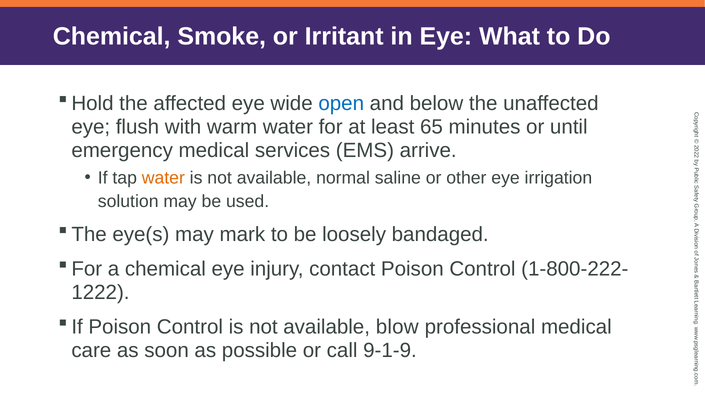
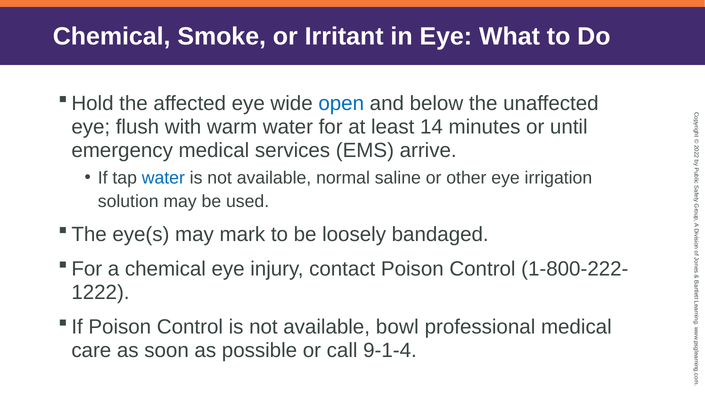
65: 65 -> 14 (431, 127)
water colour: orange -> blue (163, 178)
blow: blow -> bowl (397, 327)
9-1-9: 9-1-9 -> 9-1-4 (390, 350)
